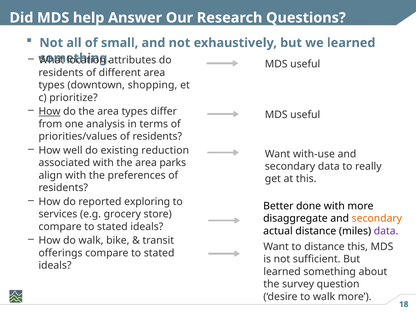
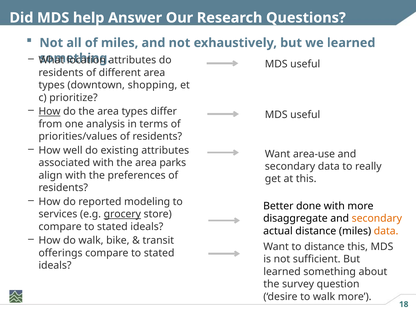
of small: small -> miles (120, 43)
existing reduction: reduction -> attributes (165, 150)
with-use: with-use -> area-use (314, 154)
exploring: exploring -> modeling (147, 202)
grocery underline: none -> present (122, 214)
data colour: purple -> orange (386, 231)
